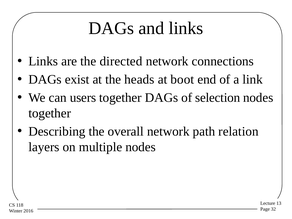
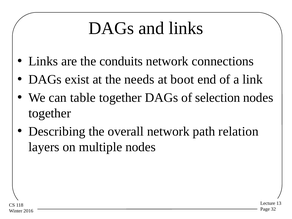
directed: directed -> conduits (121, 61)
heads: heads -> needs (139, 79)
users: users -> table (83, 98)
